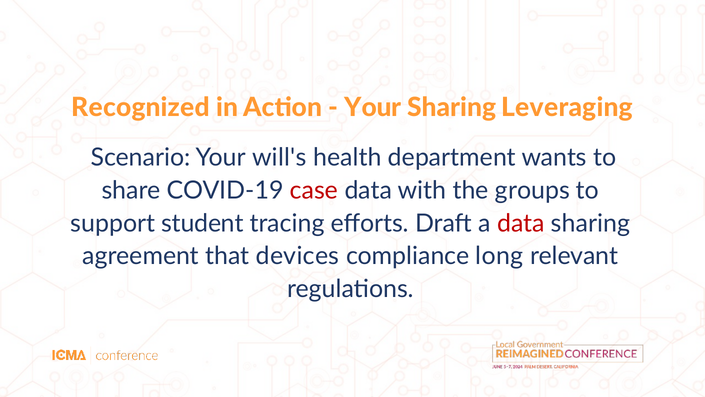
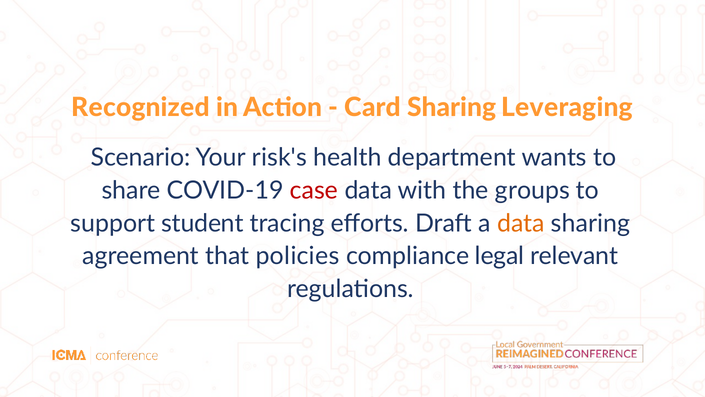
Your: Your -> Card (373, 108)
will's: will's -> risk's (279, 157)
data colour: red -> orange (521, 223)
devices: devices -> policies (298, 256)
long: long -> legal (500, 256)
